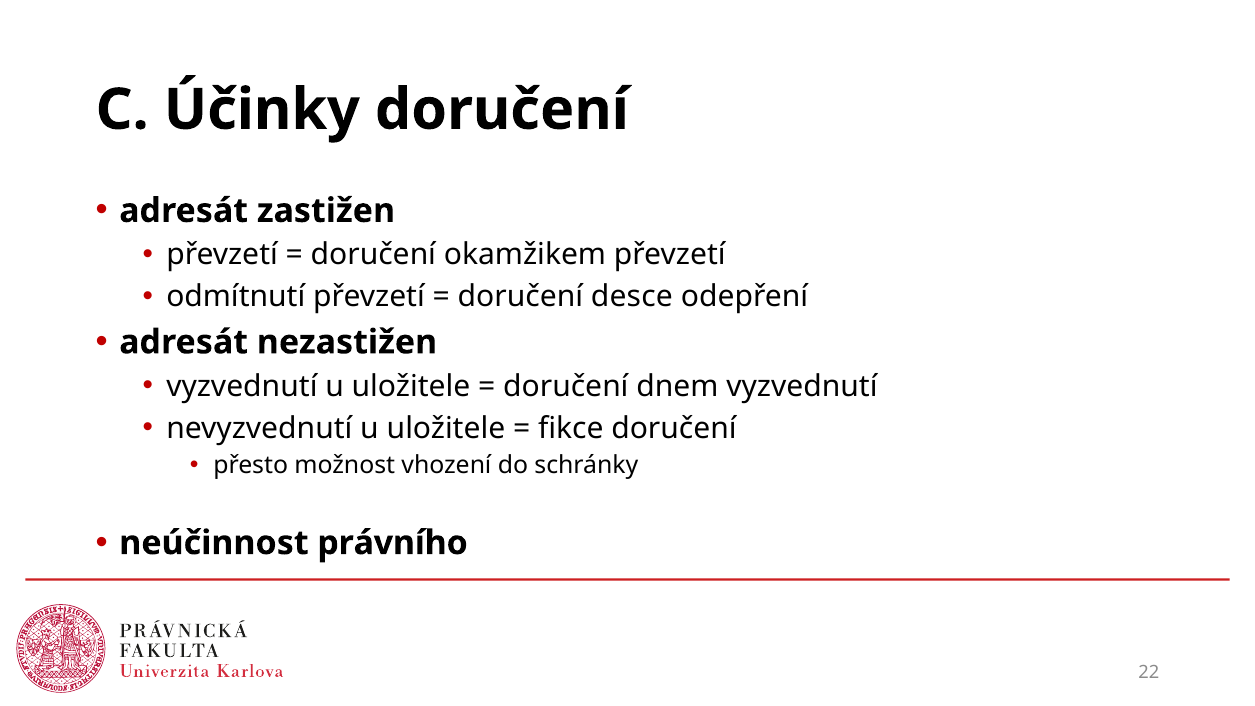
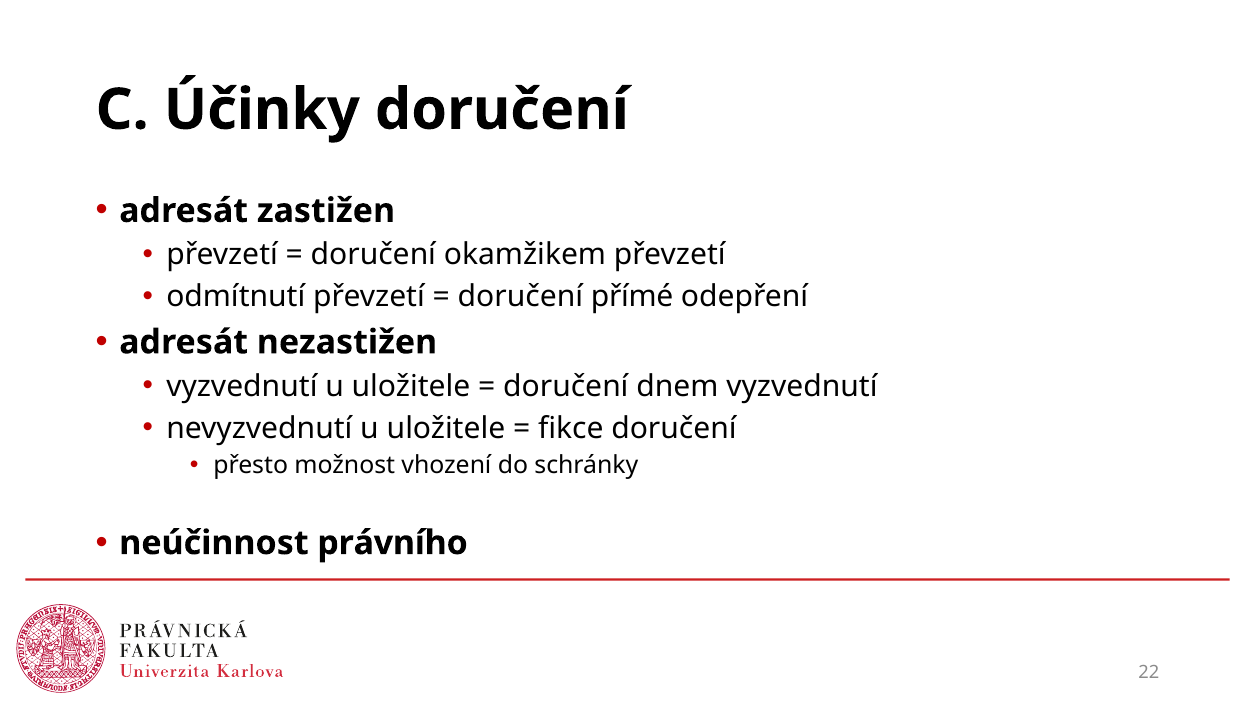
desce: desce -> přímé (632, 297)
